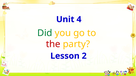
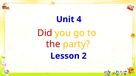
Did colour: green -> red (45, 33)
